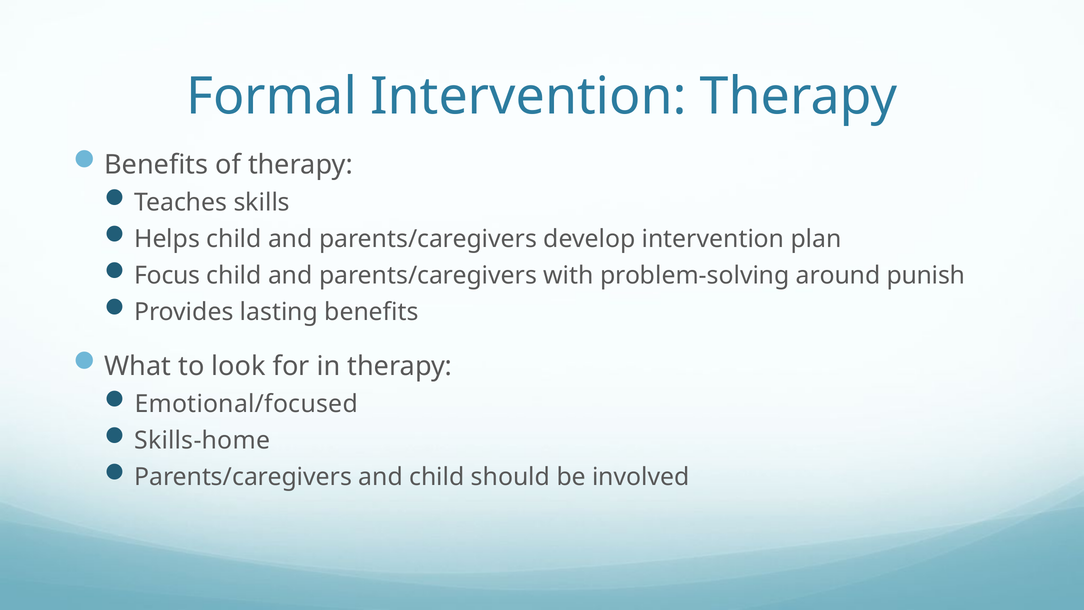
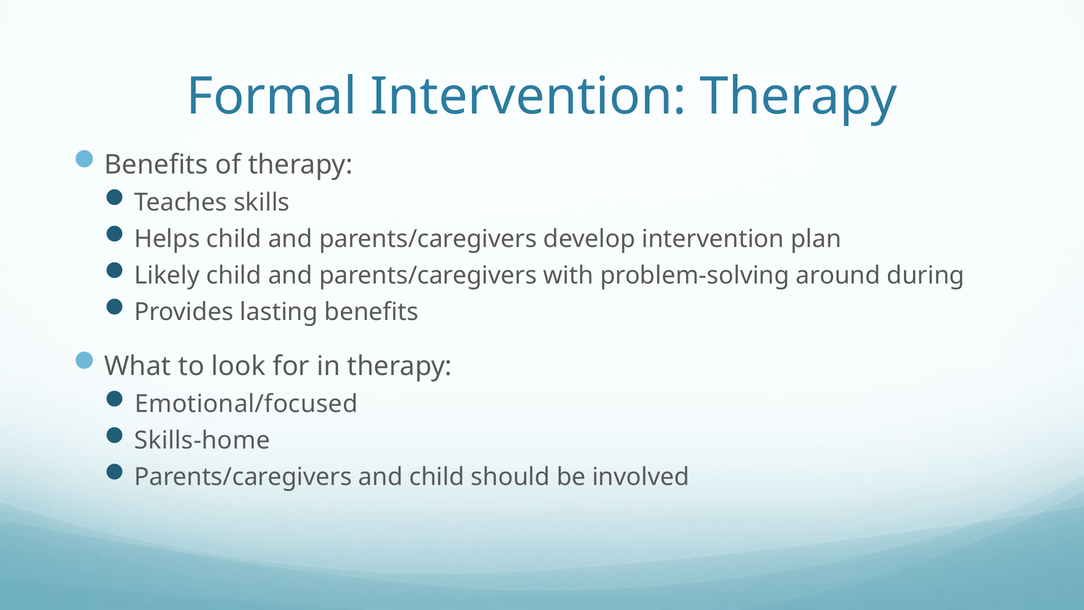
Focus: Focus -> Likely (167, 275)
punish: punish -> during (926, 275)
